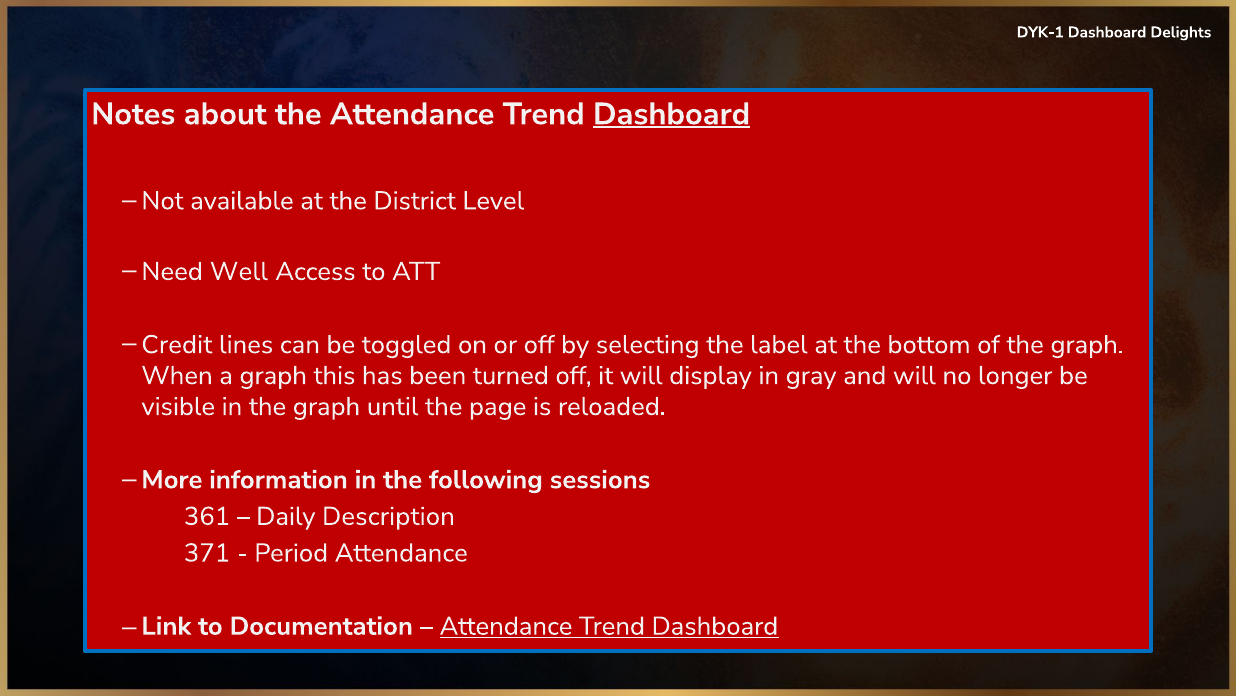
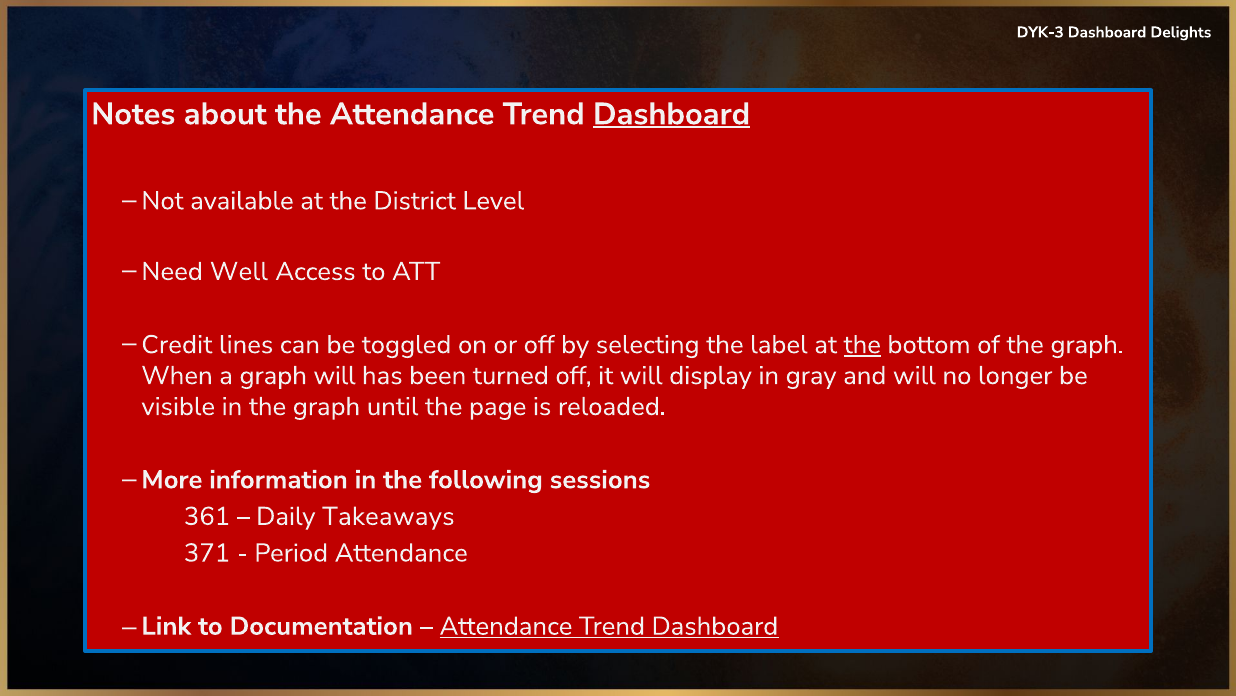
DYK-1: DYK-1 -> DYK-3 (1040, 32)
the underline: none -> present (862, 344)
graph this: this -> will (335, 375)
Description: Description -> Takeaways (388, 516)
